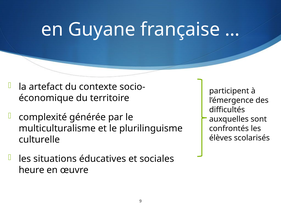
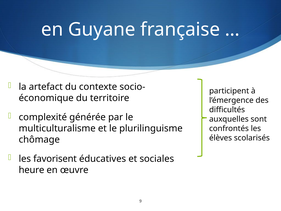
culturelle: culturelle -> chômage (39, 140)
situations: situations -> favorisent (55, 159)
